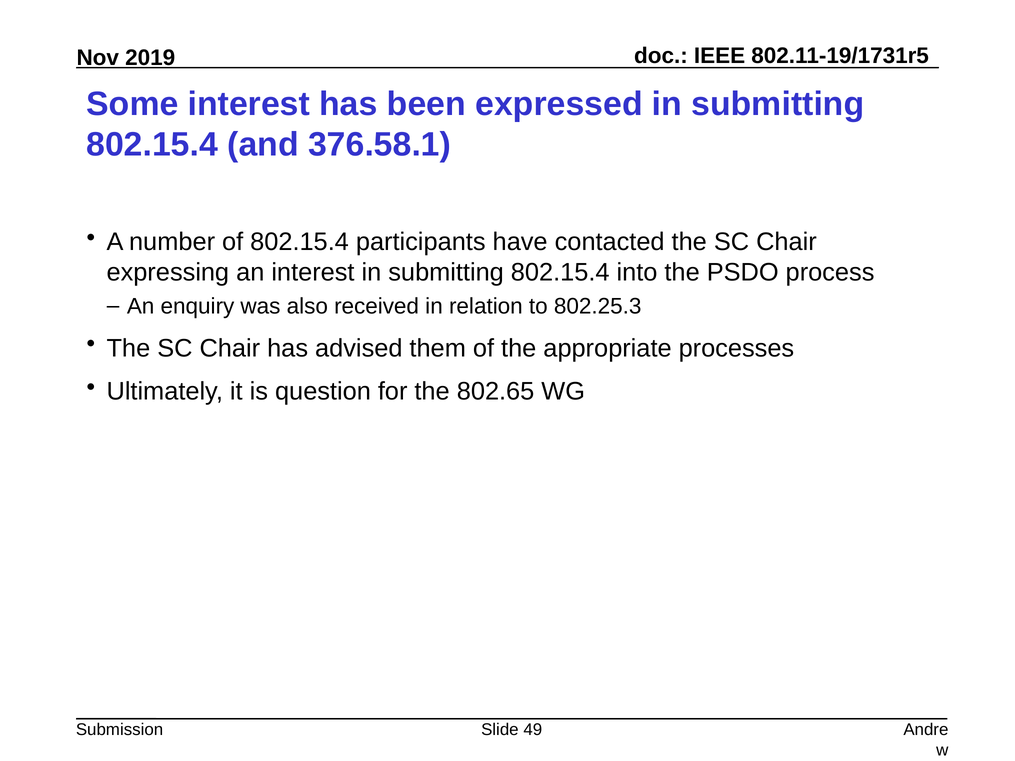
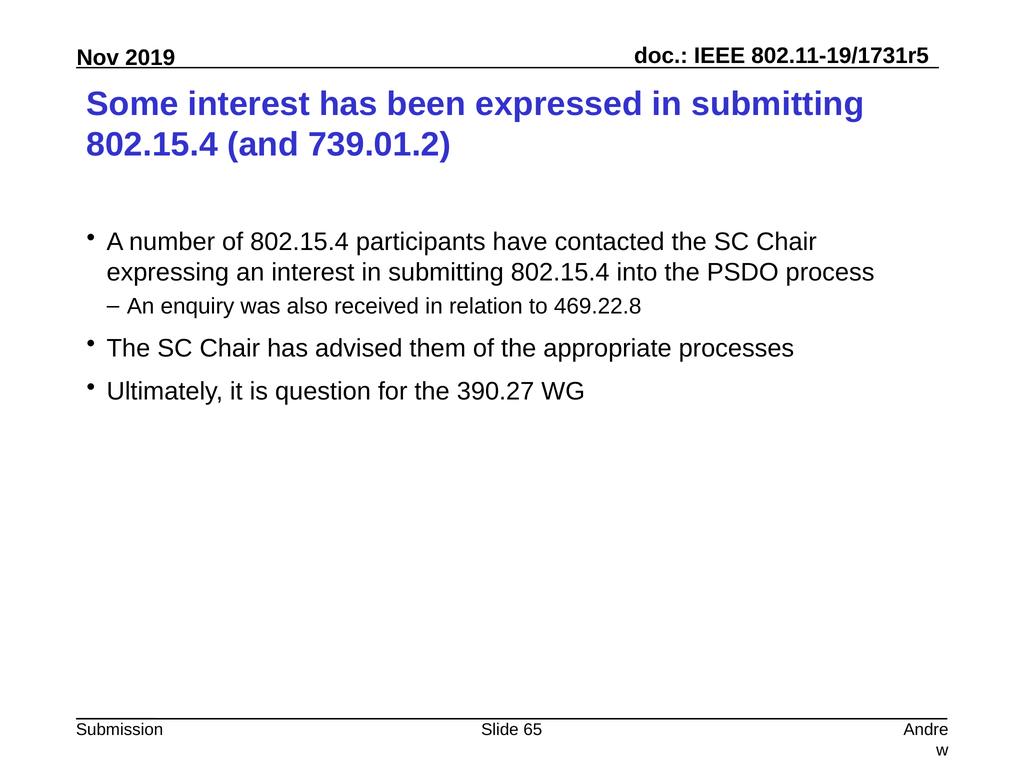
376.58.1: 376.58.1 -> 739.01.2 (380, 145)
802.25.3: 802.25.3 -> 469.22.8 (598, 307)
802.65: 802.65 -> 390.27 (496, 391)
49: 49 -> 65 (533, 730)
